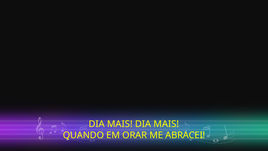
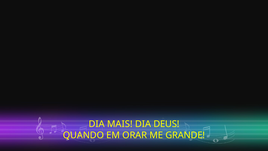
MAIS: MAIS -> DEUS (166, 124)
ABRACEI: ABRACEI -> GRANDE (185, 135)
